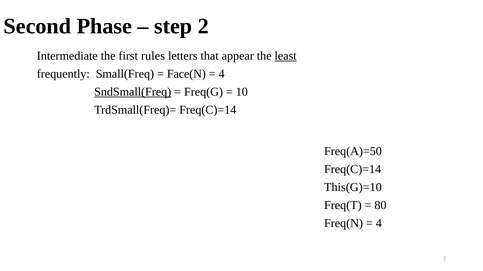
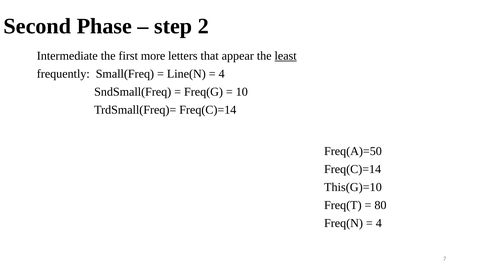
rules: rules -> more (153, 56)
Face(N: Face(N -> Line(N (186, 74)
SndSmall(Freq underline: present -> none (133, 92)
